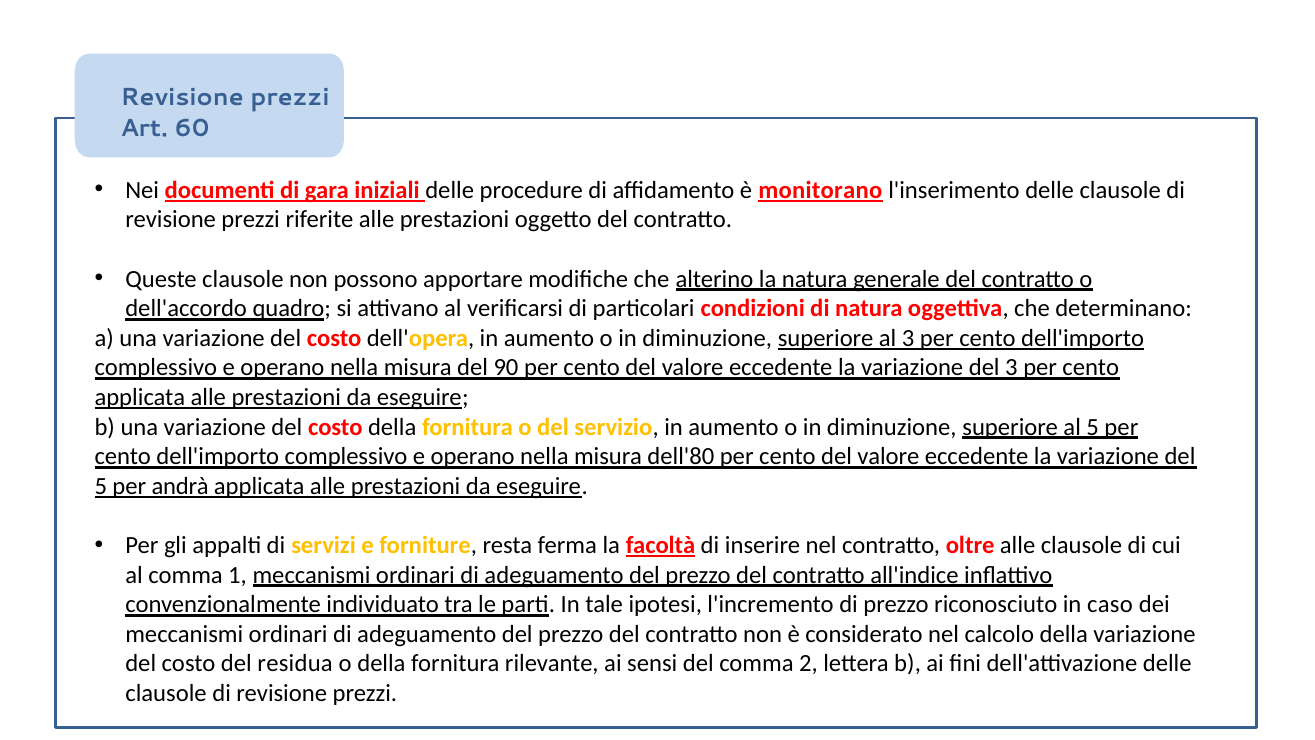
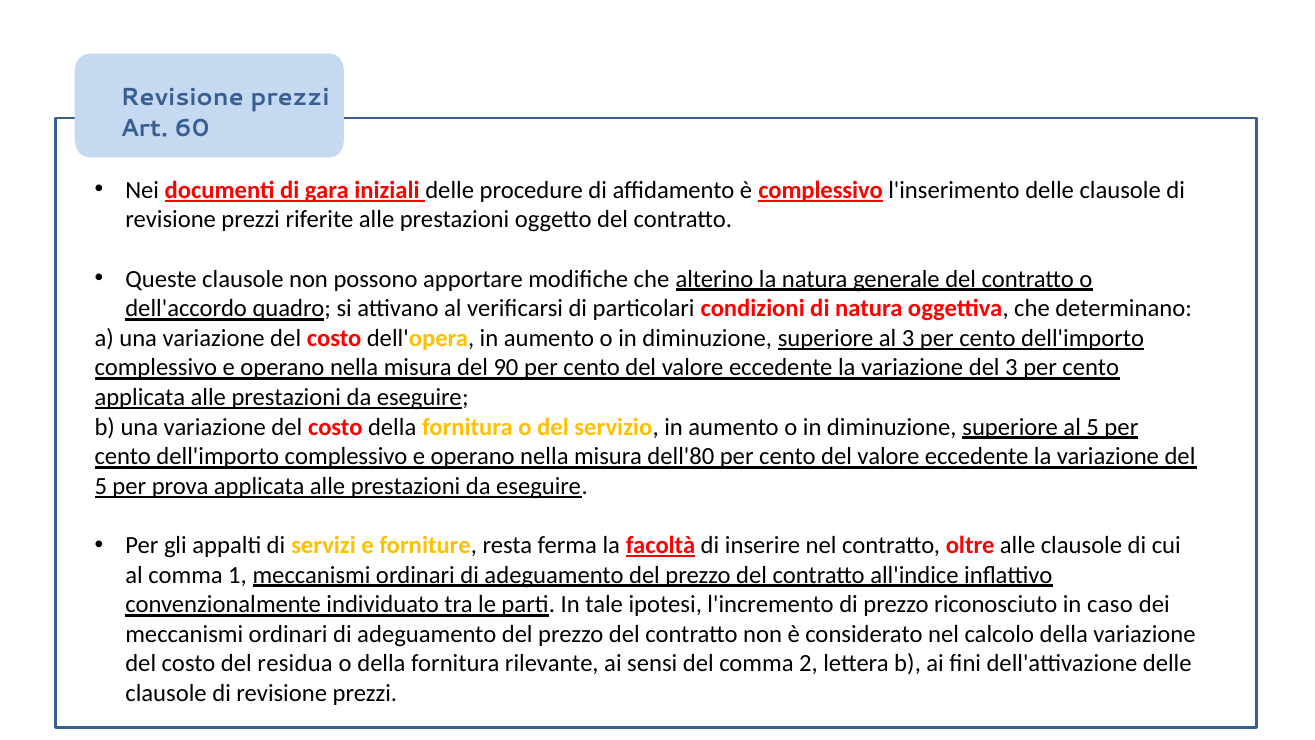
è monitorano: monitorano -> complessivo (821, 190)
andrà: andrà -> prova (180, 486)
